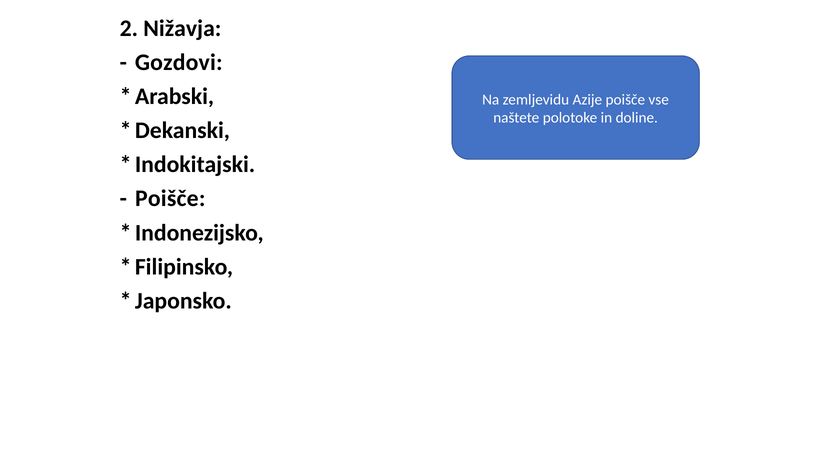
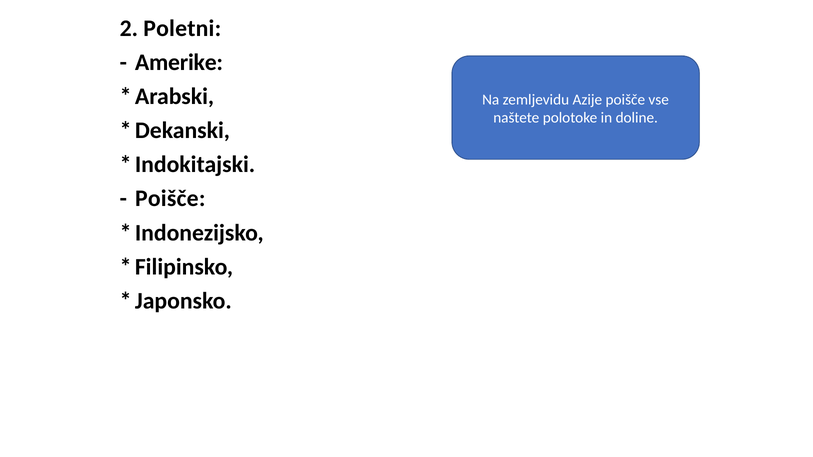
Nižavja: Nižavja -> Poletni (182, 28)
Gozdovi: Gozdovi -> Amerike (179, 62)
